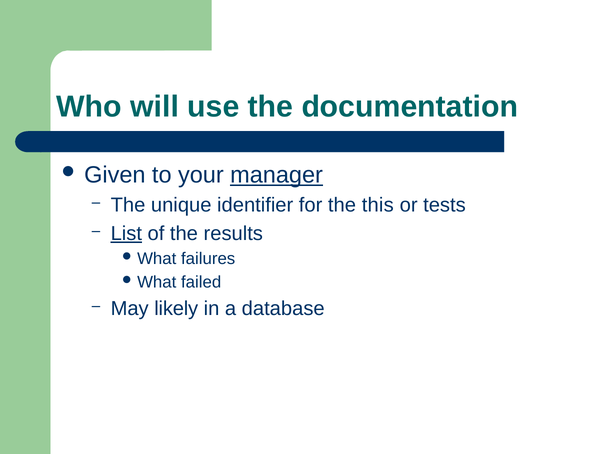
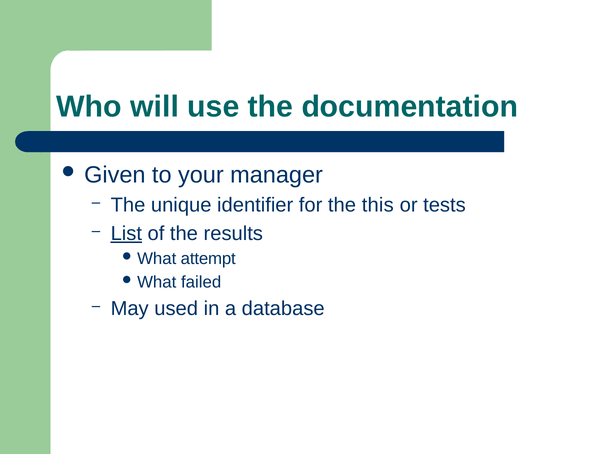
manager underline: present -> none (277, 175)
failures: failures -> attempt (208, 259)
likely: likely -> used (176, 309)
